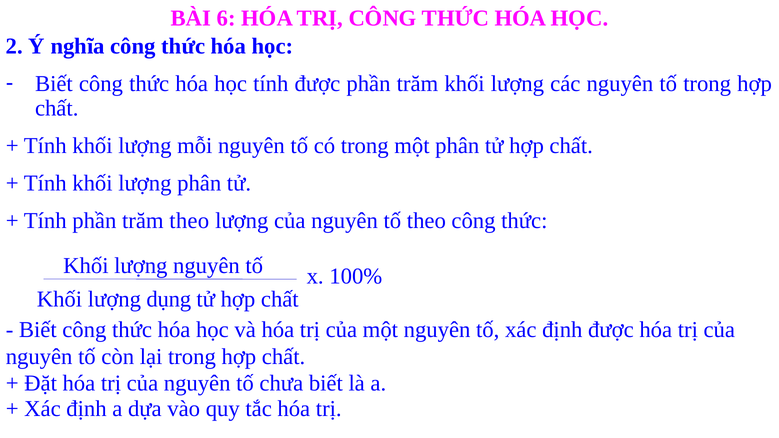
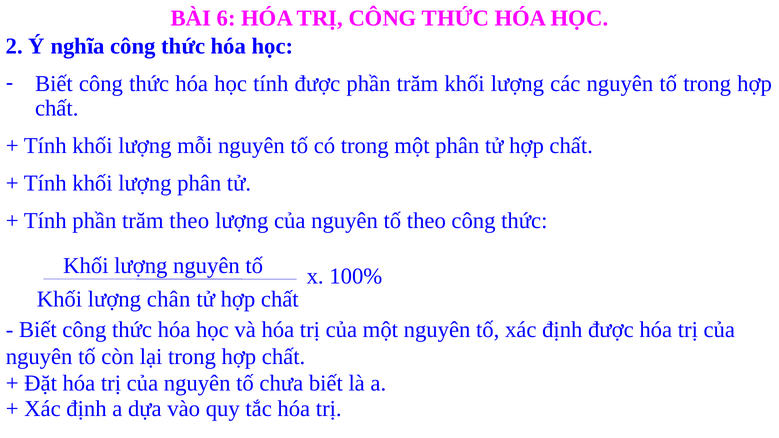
dụng: dụng -> chân (169, 300)
